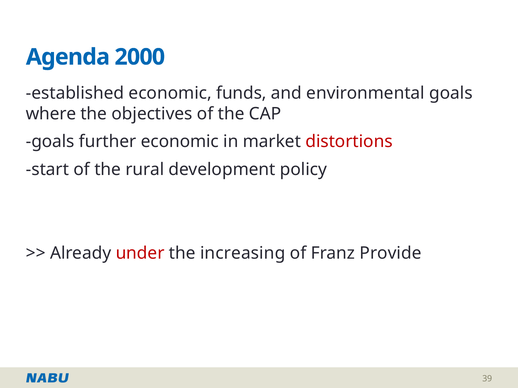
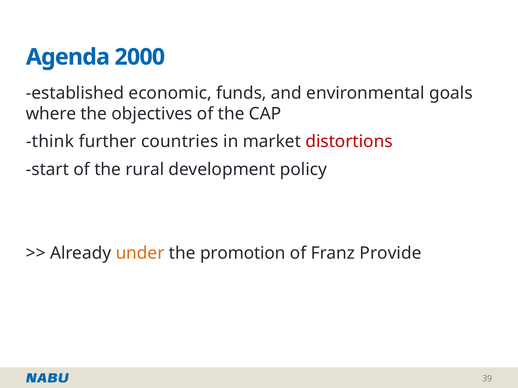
goals: goals -> think (50, 142)
further economic: economic -> countries (180, 142)
under colour: red -> orange (140, 253)
increasing: increasing -> promotion (243, 253)
